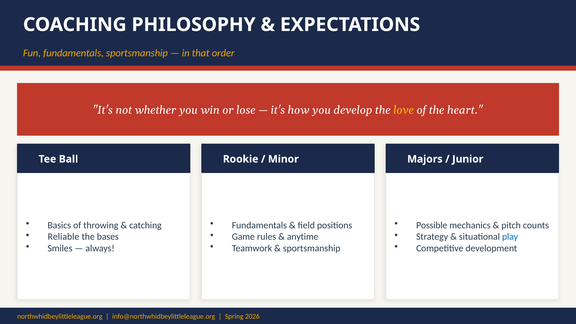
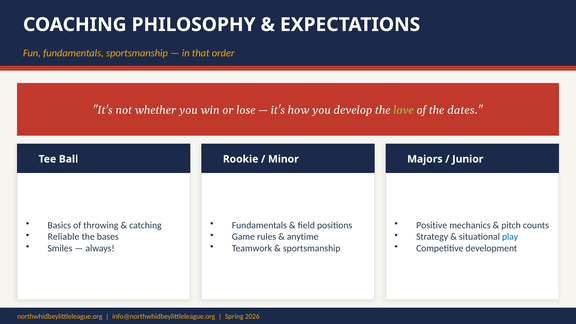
love colour: yellow -> light green (404, 110)
heart: heart -> dates (465, 110)
Possible: Possible -> Positive (432, 225)
